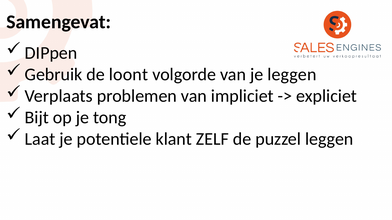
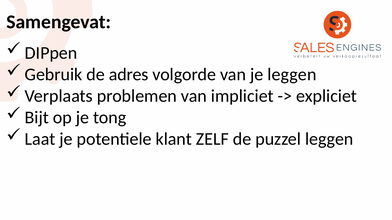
loont: loont -> adres (129, 75)
